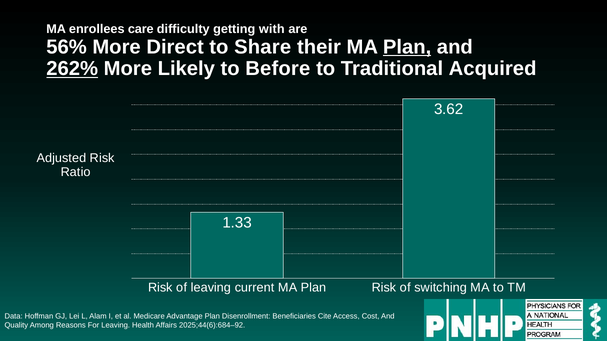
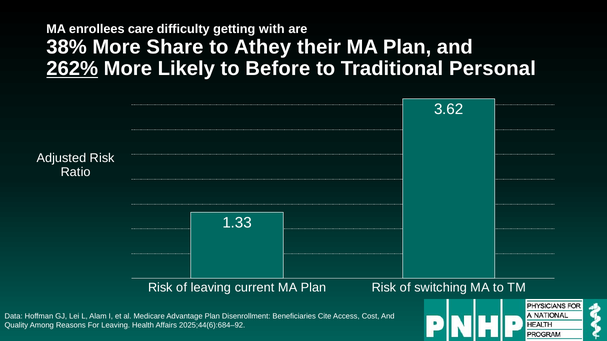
56%: 56% -> 38% (67, 47)
Direct: Direct -> Share (175, 47)
Share: Share -> Athey (263, 47)
Plan underline: present -> none (407, 47)
Acquired: Acquired -> Personal (493, 69)
